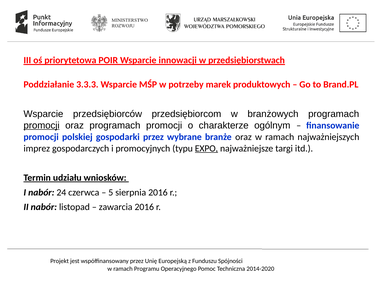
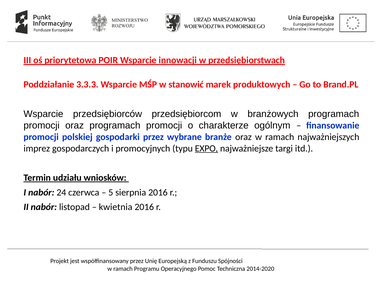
potrzeby: potrzeby -> stanowić (186, 84)
promocji underline: present -> none (42, 125)
zawarcia: zawarcia -> kwietnia (116, 207)
